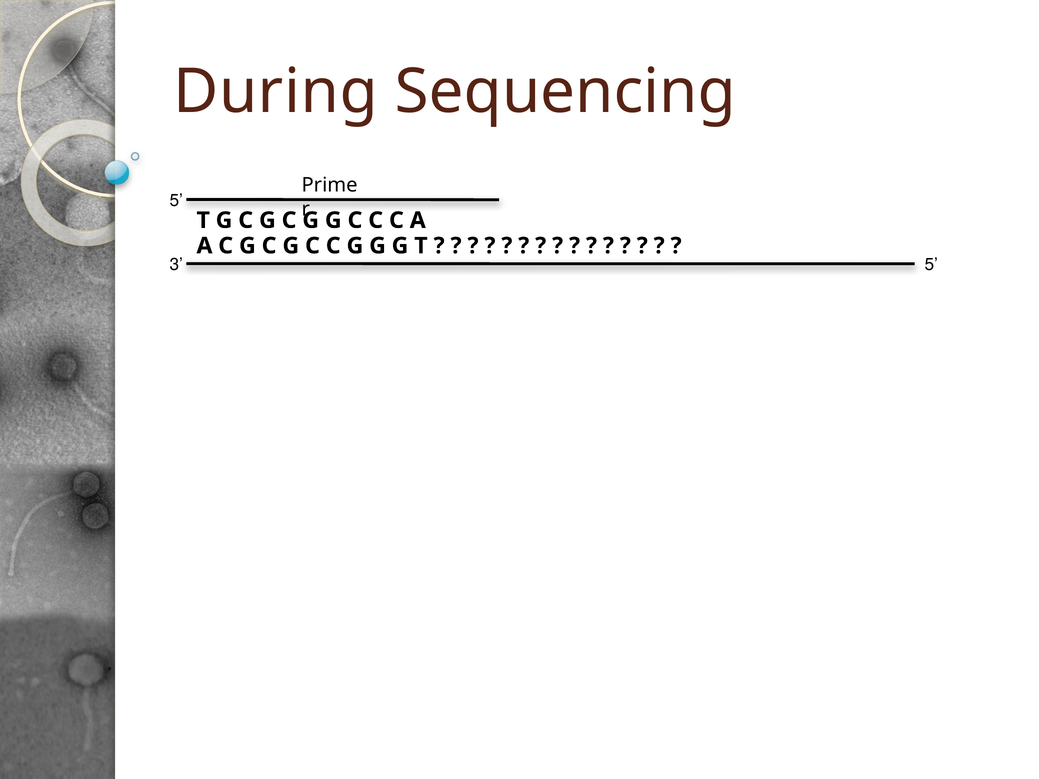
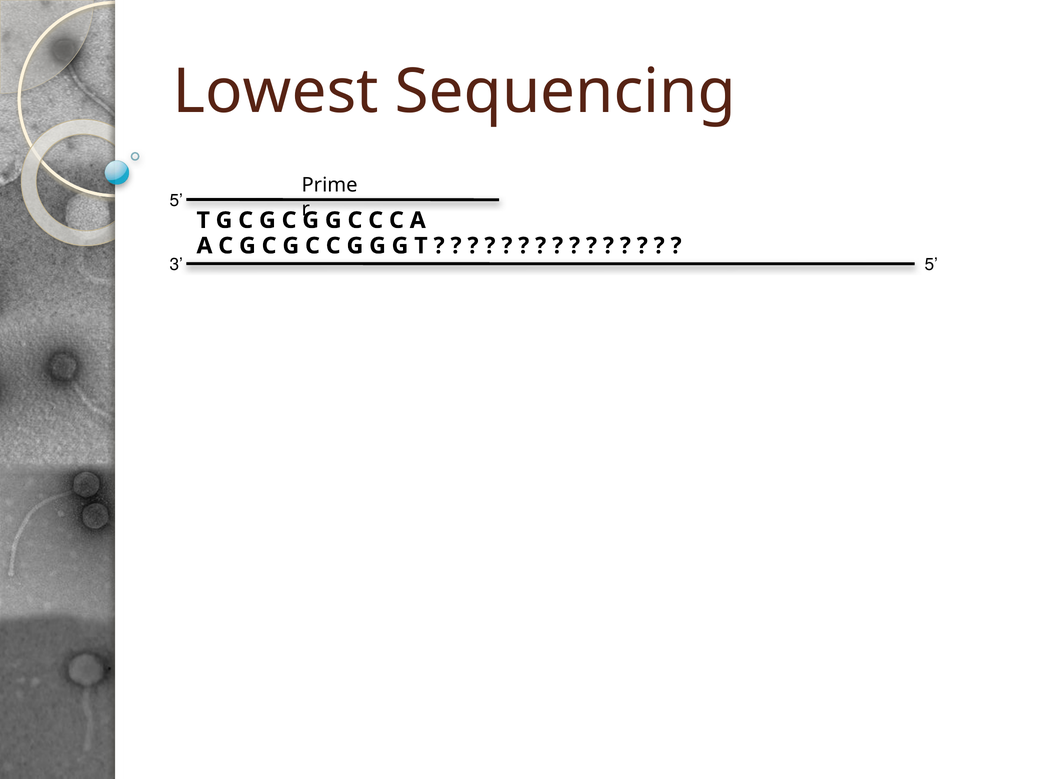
During: During -> Lowest (276, 92)
